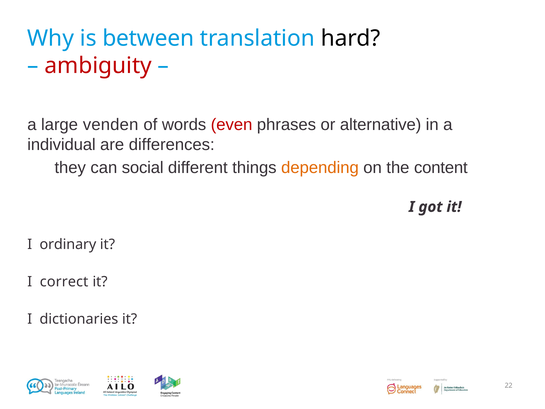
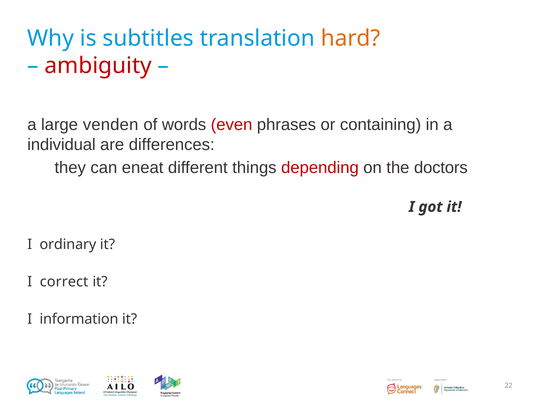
between: between -> subtitles (148, 38)
hard colour: black -> orange (351, 38)
alternative: alternative -> containing (381, 125)
social: social -> eneat (143, 168)
depending colour: orange -> red (320, 168)
content: content -> doctors (441, 168)
dictionaries: dictionaries -> information (79, 319)
